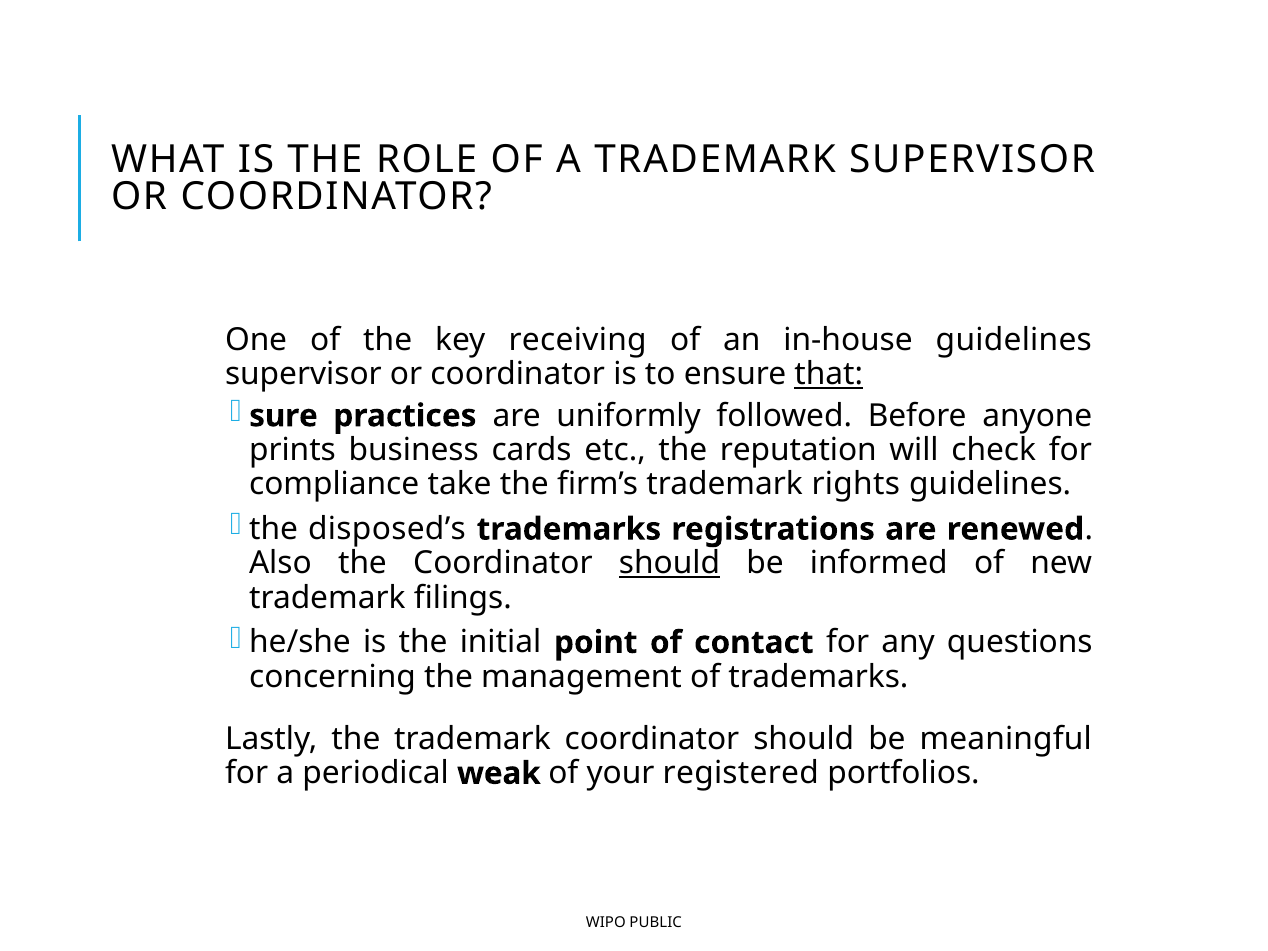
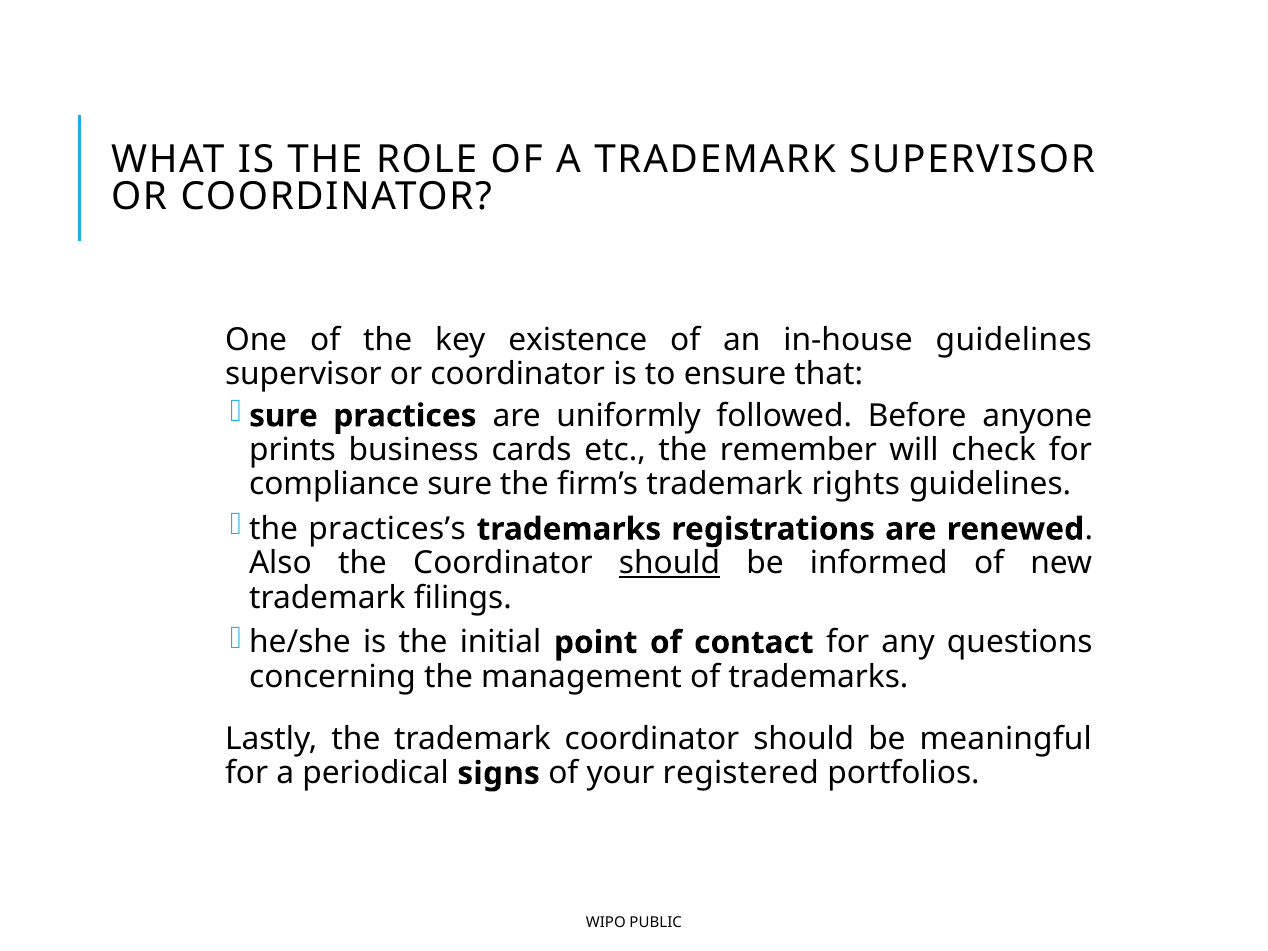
receiving: receiving -> existence (578, 340)
that underline: present -> none (829, 375)
reputation: reputation -> remember (798, 450)
compliance take: take -> sure (460, 484)
disposed’s: disposed’s -> practices’s (387, 529)
weak: weak -> signs (499, 773)
